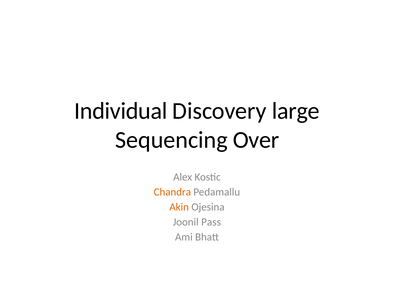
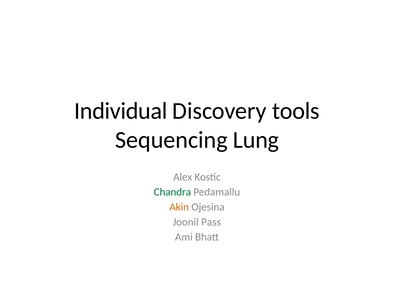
large: large -> tools (296, 111)
Over: Over -> Lung (256, 140)
Chandra colour: orange -> green (172, 192)
